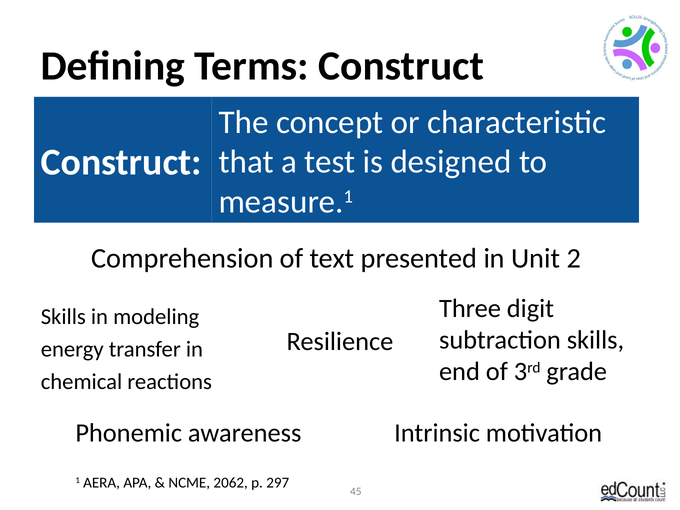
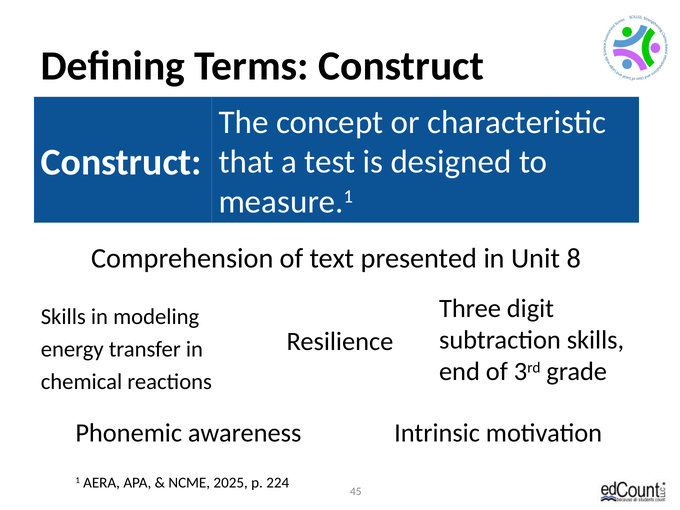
2: 2 -> 8 (574, 259)
2062: 2062 -> 2025 (231, 483)
297: 297 -> 224 (278, 483)
